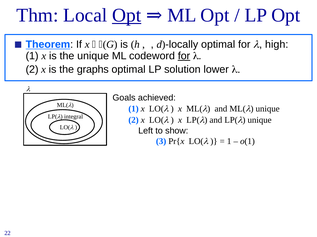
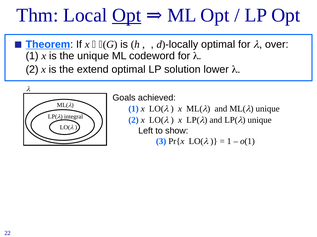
high: high -> over (277, 45)
for underline: present -> none (184, 56)
graphs: graphs -> extend (93, 70)
